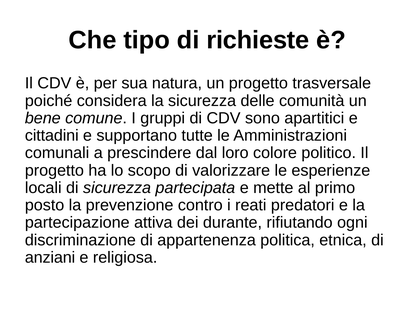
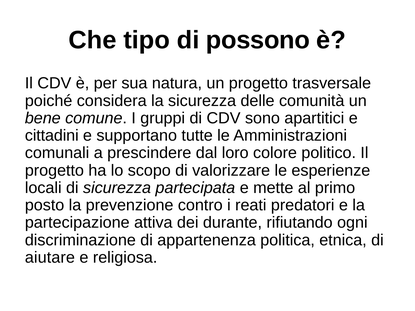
richieste: richieste -> possono (258, 40)
anziani: anziani -> aiutare (50, 258)
